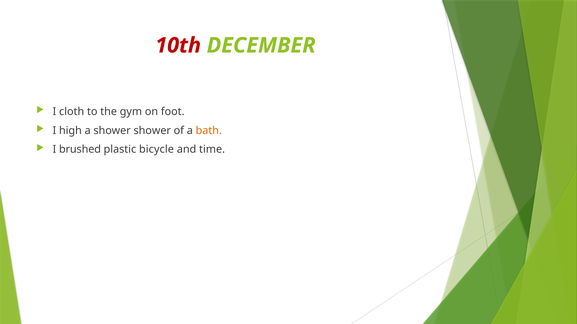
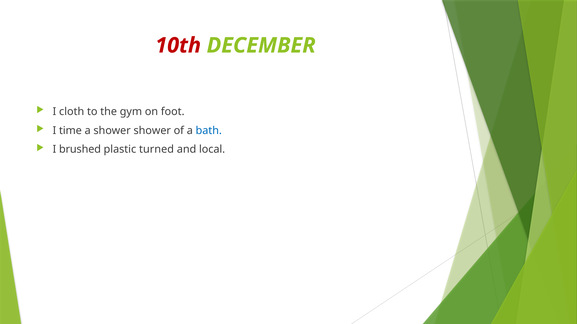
high: high -> time (70, 131)
bath colour: orange -> blue (209, 131)
bicycle: bicycle -> turned (156, 150)
time: time -> local (212, 150)
